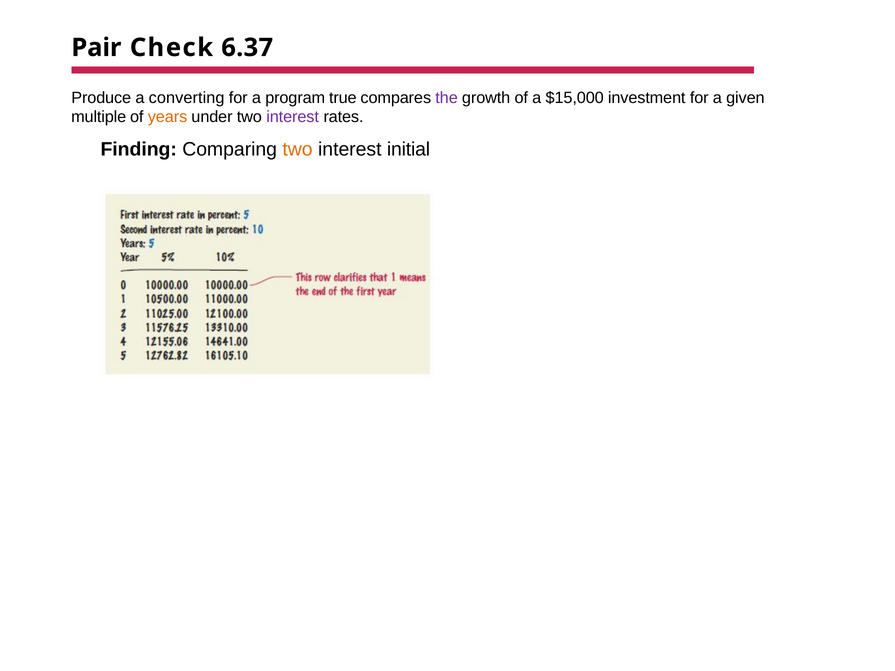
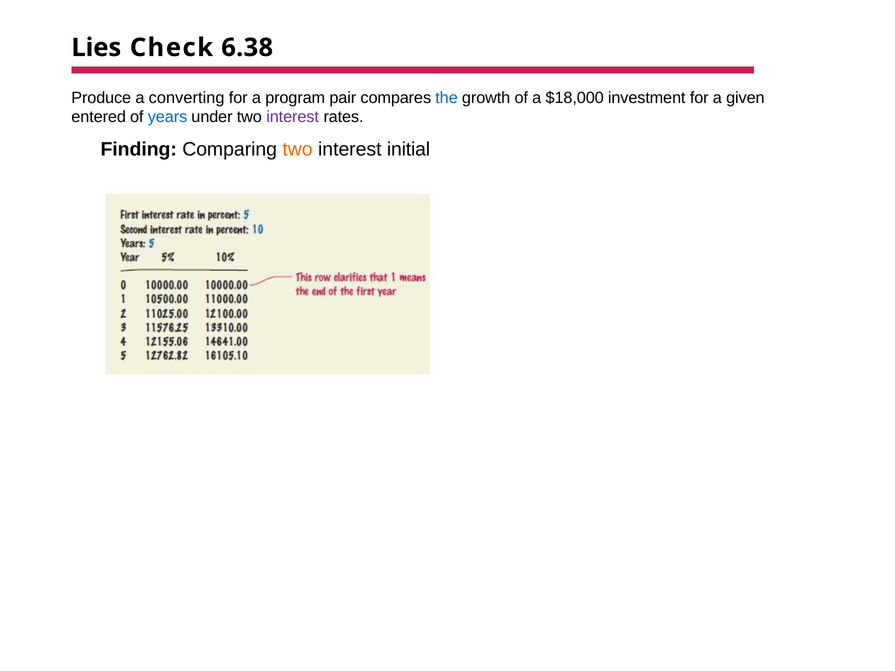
Pair: Pair -> Lies (96, 48)
6.37: 6.37 -> 6.38 (247, 48)
true: true -> pair (343, 98)
the colour: purple -> blue (447, 98)
$15,000: $15,000 -> $18,000 (575, 98)
multiple: multiple -> entered (99, 117)
years colour: orange -> blue (168, 117)
